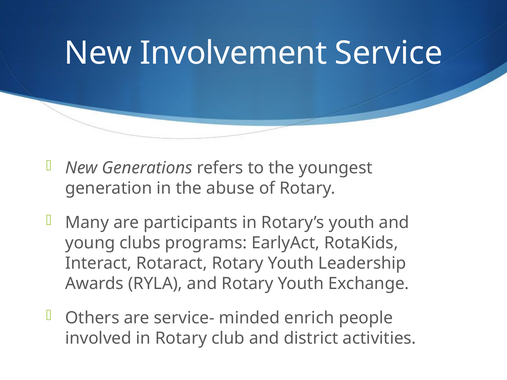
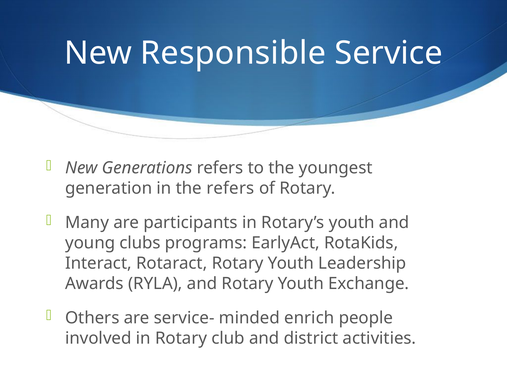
Involvement: Involvement -> Responsible (233, 53)
the abuse: abuse -> refers (230, 188)
